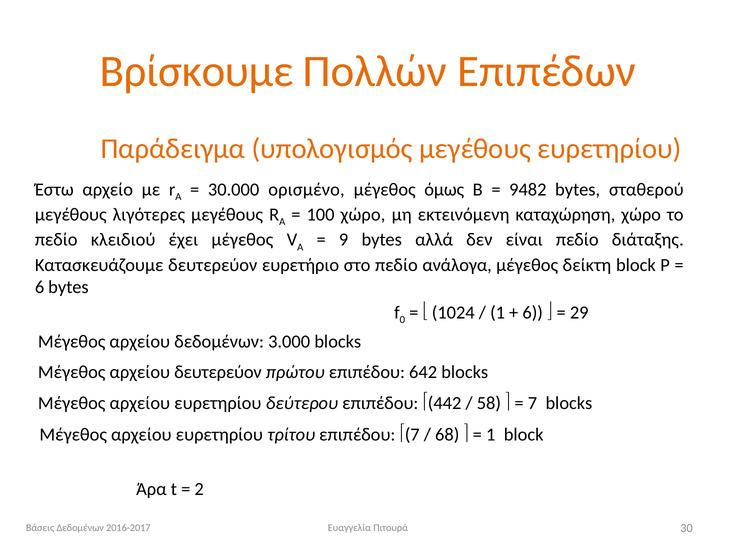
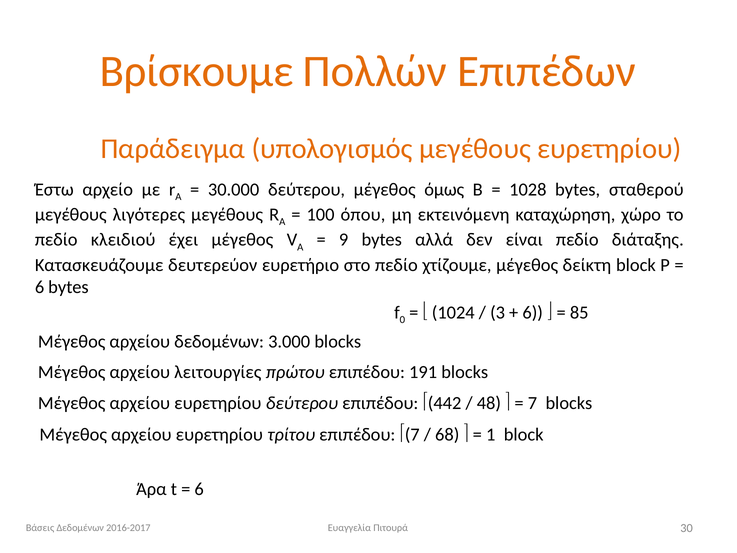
30.000 ορισμένο: ορισμένο -> δεύτερου (307, 189)
9482: 9482 -> 1028 (528, 189)
100 χώρο: χώρο -> όπου (363, 215)
ανάλογα: ανάλογα -> χτίζουμε (457, 265)
1: 1 -> 3 (498, 312)
29: 29 -> 85 (579, 312)
αρχείου δευτερεύον: δευτερεύον -> λειτουργίες (218, 372)
642: 642 -> 191 (423, 372)
58: 58 -> 48 (489, 403)
2: 2 -> 6 (199, 489)
